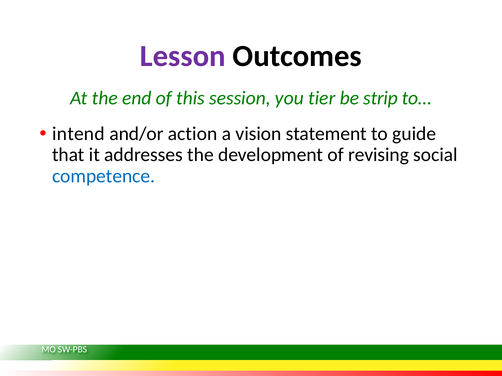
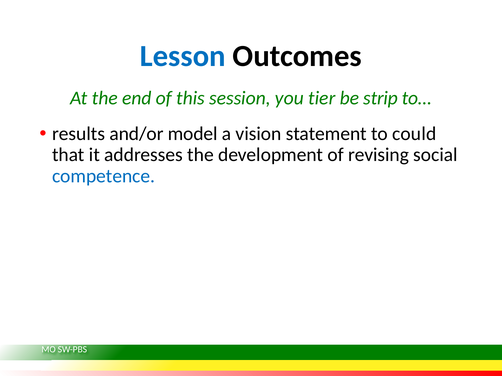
Lesson colour: purple -> blue (183, 56)
intend: intend -> results (79, 134)
action: action -> model (193, 134)
guide: guide -> could (414, 134)
